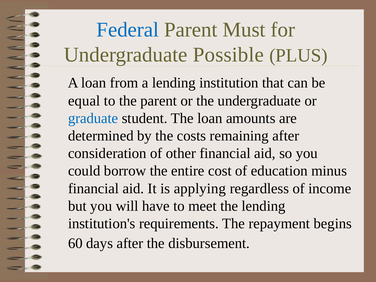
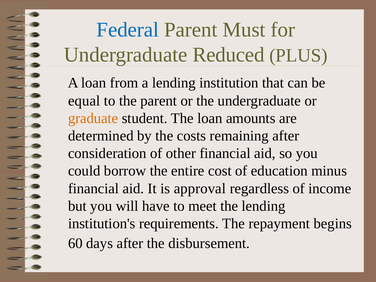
Possible: Possible -> Reduced (229, 55)
graduate colour: blue -> orange (93, 118)
applying: applying -> approval (200, 188)
